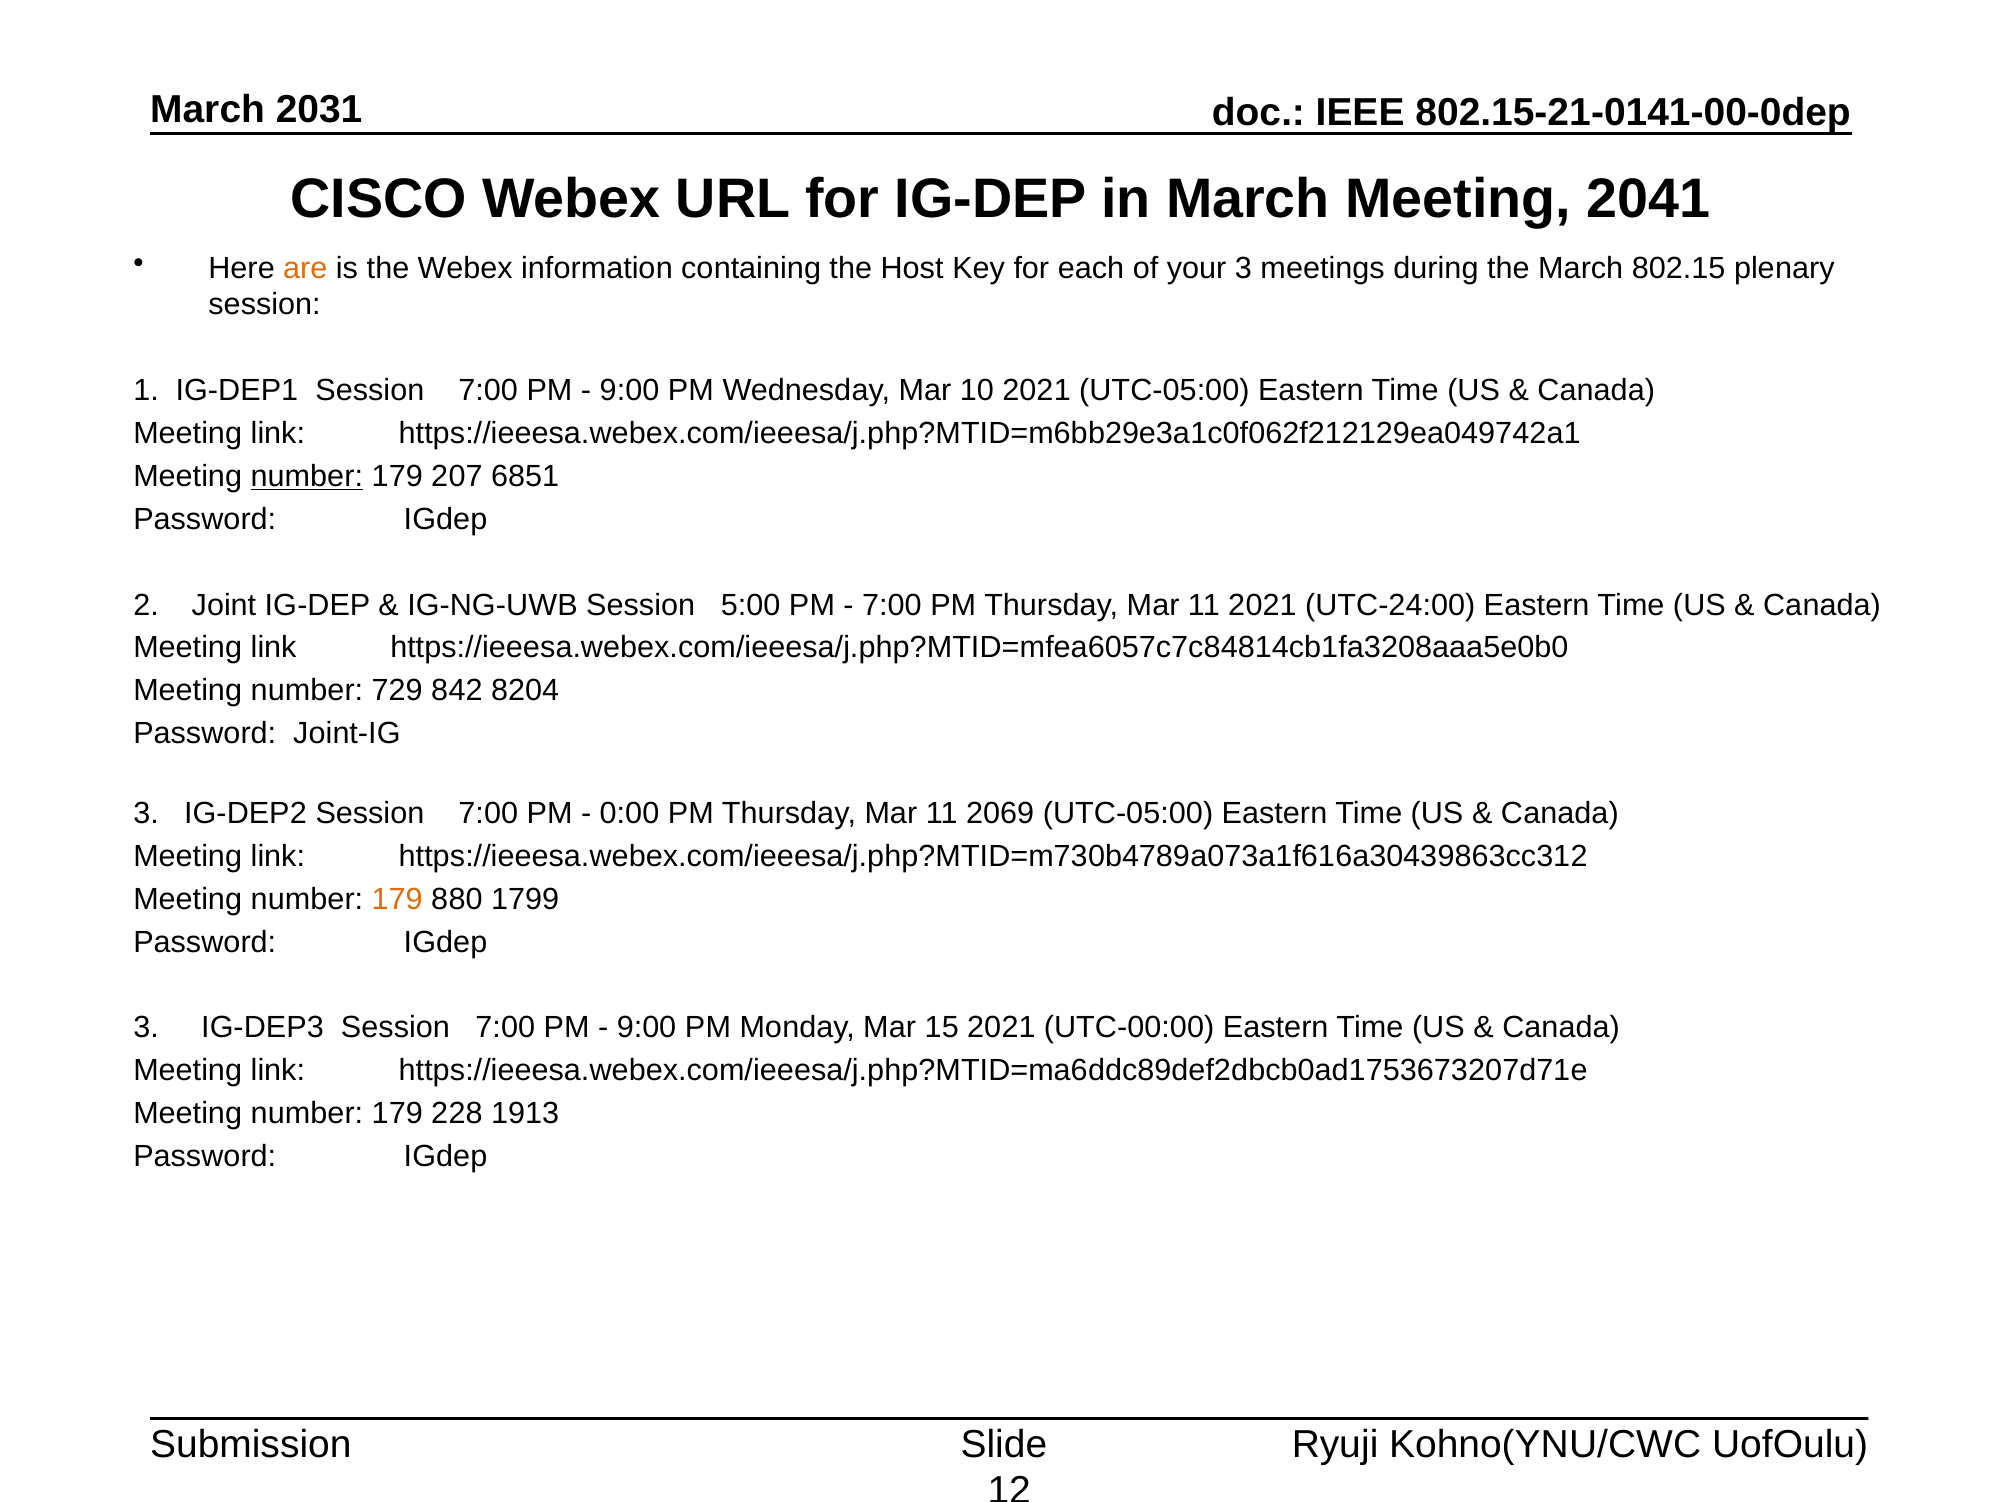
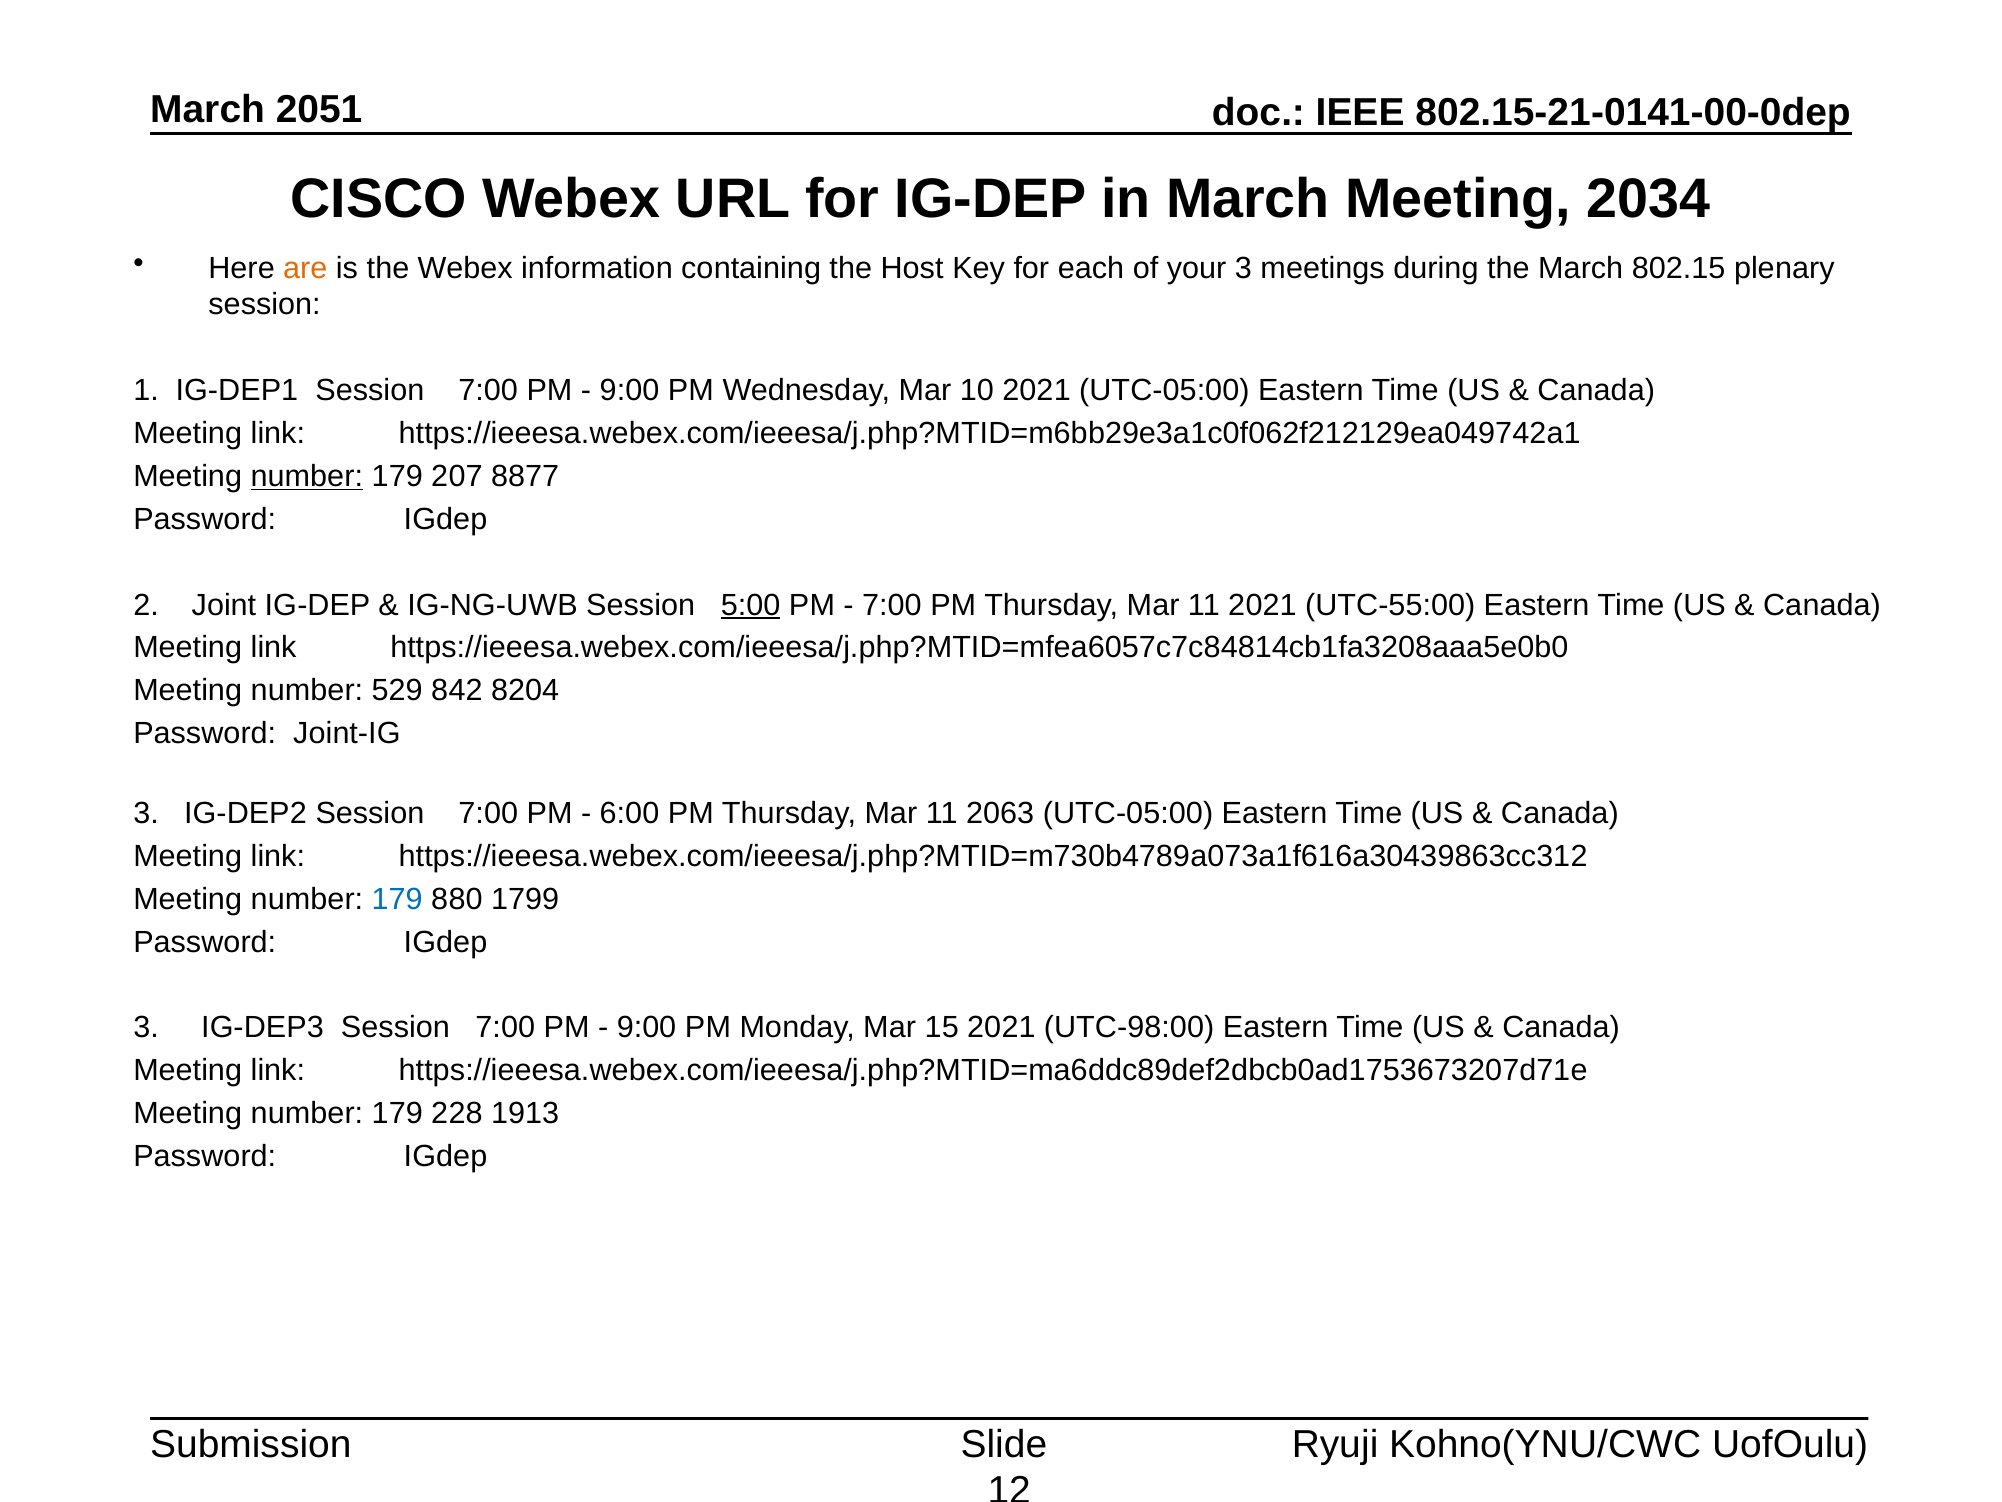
2031: 2031 -> 2051 (319, 109)
2041: 2041 -> 2034 (1648, 199)
6851: 6851 -> 8877 (525, 476)
5:00 underline: none -> present (751, 605)
UTC-24:00: UTC-24:00 -> UTC-55:00 (1390, 605)
729: 729 -> 529 (397, 691)
0:00: 0:00 -> 6:00 (629, 813)
2069: 2069 -> 2063 (1000, 813)
179 colour: orange -> blue (397, 899)
UTC-00:00: UTC-00:00 -> UTC-98:00 (1129, 1027)
